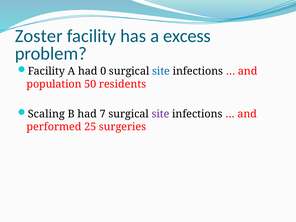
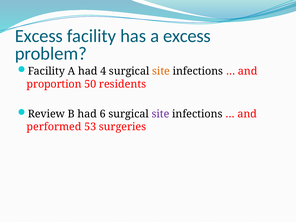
Zoster: Zoster -> Excess (39, 36)
0: 0 -> 4 (103, 71)
site colour: blue -> orange (161, 71)
population: population -> proportion (54, 84)
Scaling: Scaling -> Review (46, 114)
7: 7 -> 6 (103, 114)
25: 25 -> 53 (90, 127)
